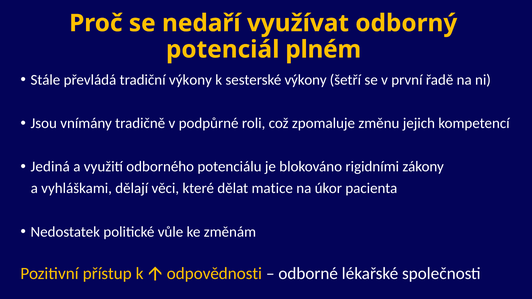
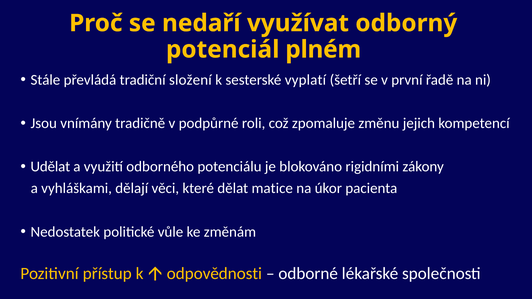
tradiční výkony: výkony -> složení (190, 80)
sesterské výkony: výkony -> vyplatí (305, 80)
Jediná: Jediná -> Udělat (50, 167)
